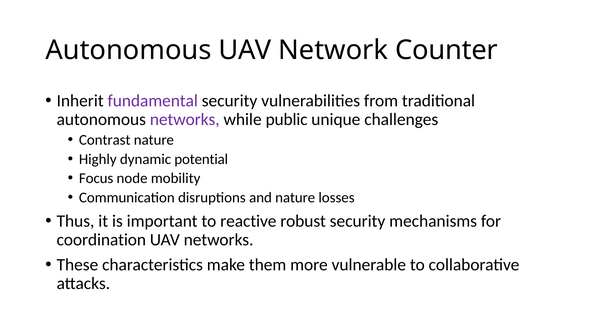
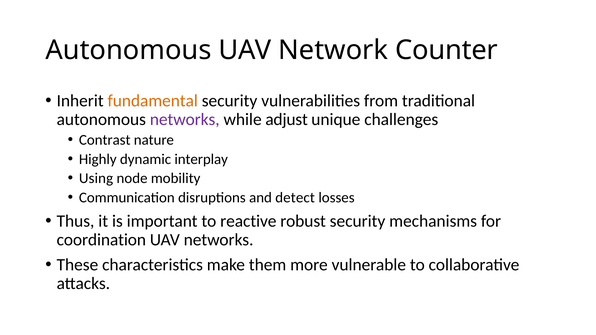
fundamental colour: purple -> orange (153, 101)
public: public -> adjust (287, 120)
potential: potential -> interplay (201, 159)
Focus: Focus -> Using (96, 178)
and nature: nature -> detect (295, 198)
